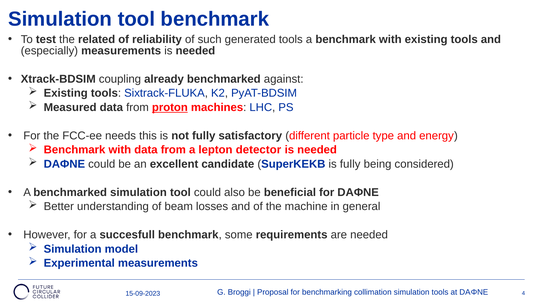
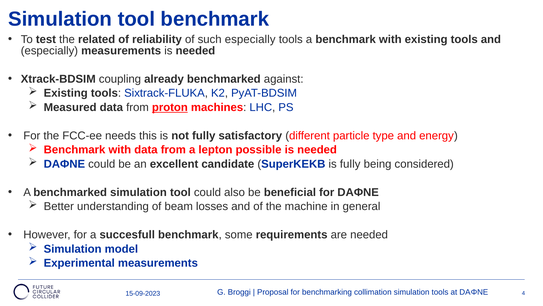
such generated: generated -> especially (250, 39)
detector: detector -> possible (259, 150)
